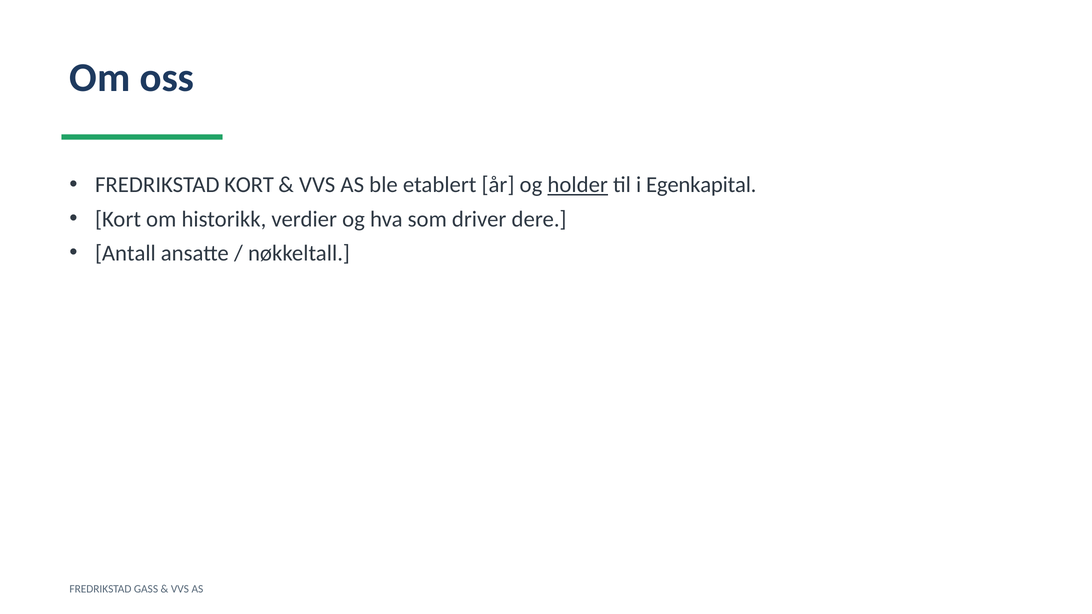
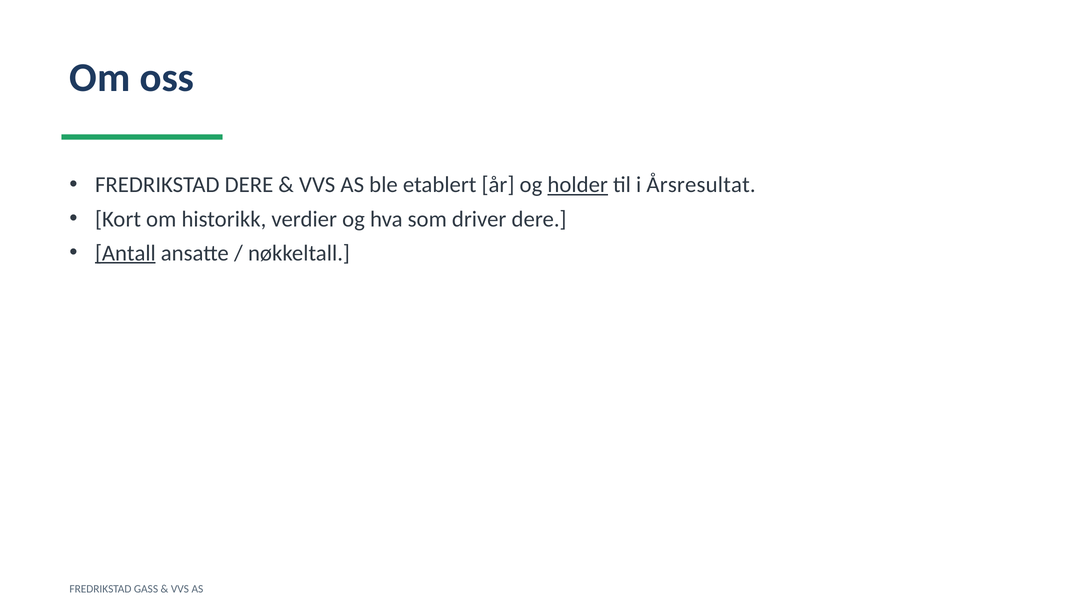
FREDRIKSTAD KORT: KORT -> DERE (249, 185)
Egenkapital: Egenkapital -> Årsresultat (701, 185)
Antall underline: none -> present (125, 253)
